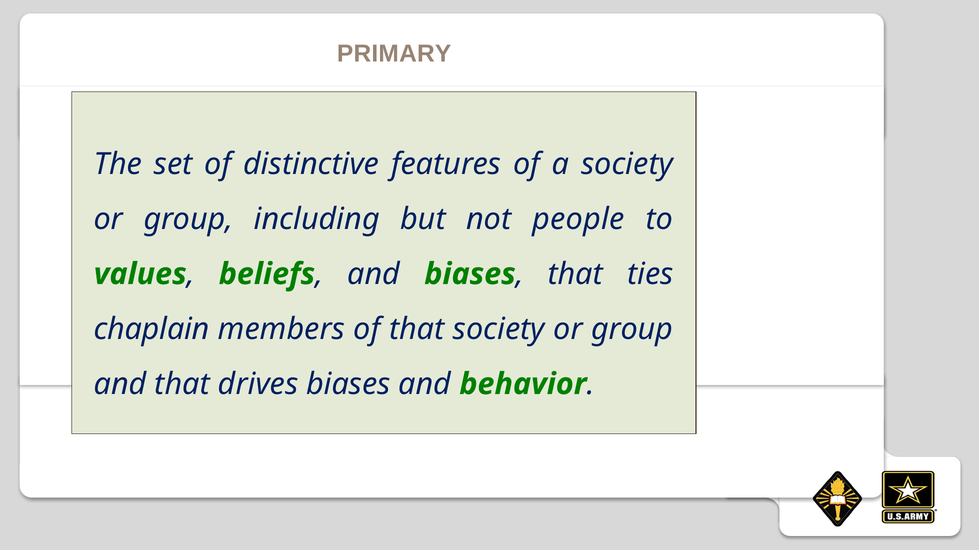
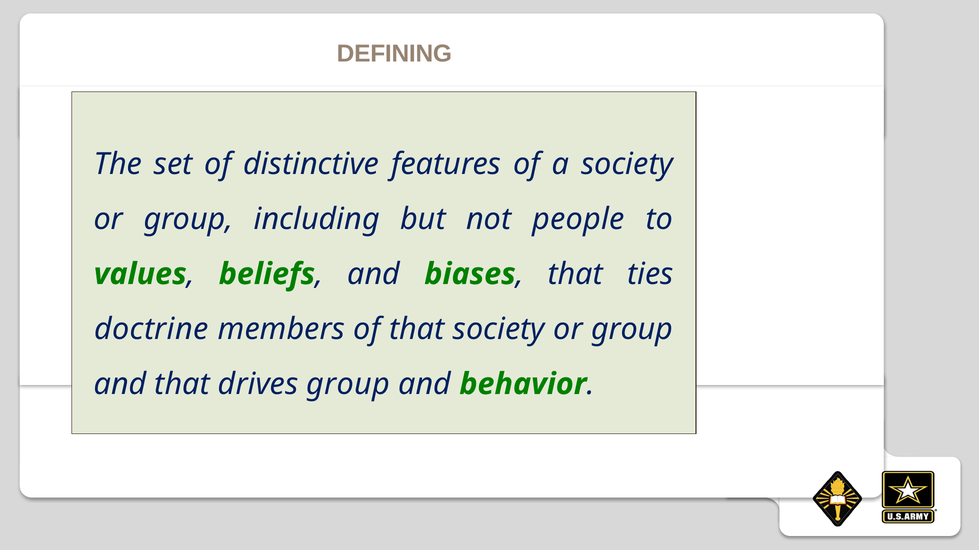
PRIMARY: PRIMARY -> DEFINING (394, 54)
chaplain: chaplain -> doctrine (151, 329)
drives biases: biases -> group (348, 385)
